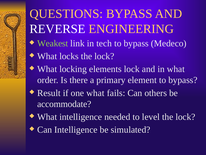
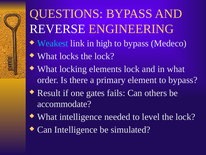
Weakest colour: light green -> light blue (53, 43)
tech: tech -> high (104, 43)
one what: what -> gates (96, 93)
